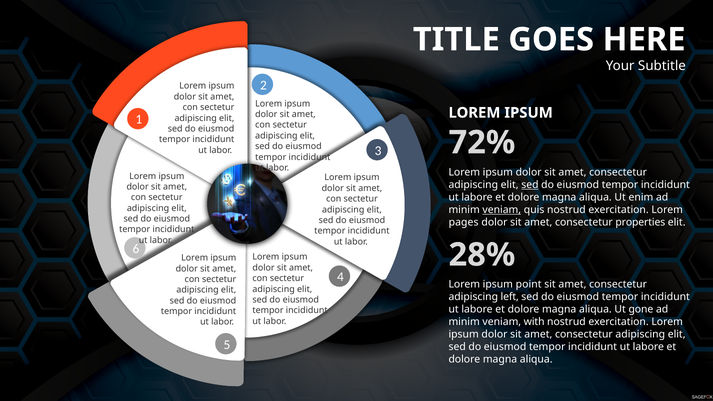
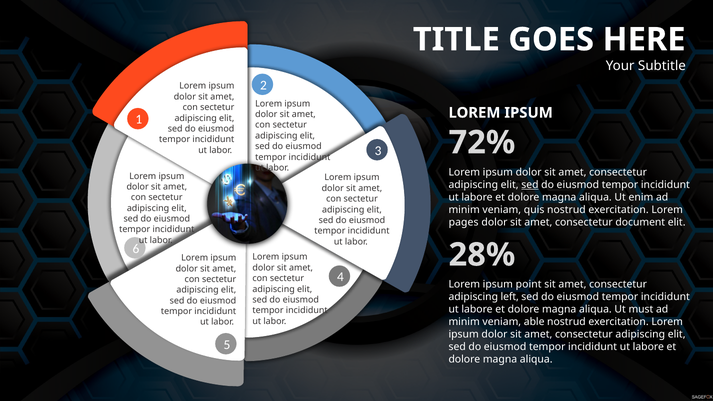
veniam underline: present -> none (502, 210)
properties: properties -> document (640, 222)
gone: gone -> must (641, 309)
with: with -> able (534, 322)
